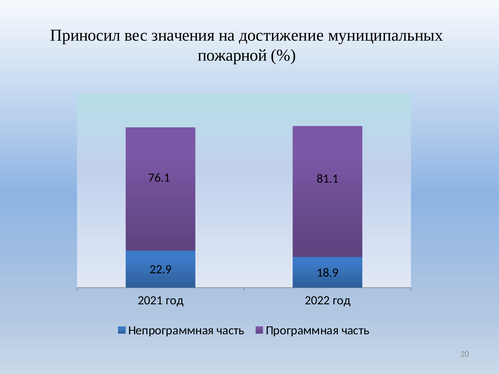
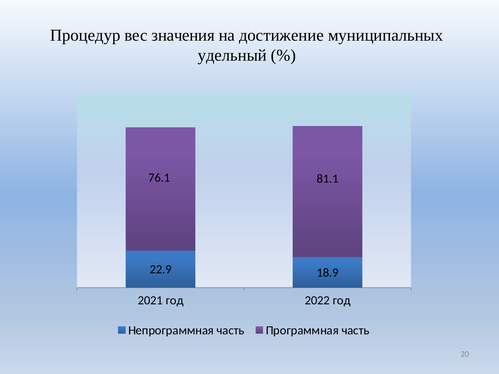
Приносил: Приносил -> Процедур (85, 35)
пожарной: пожарной -> удельный (232, 55)
